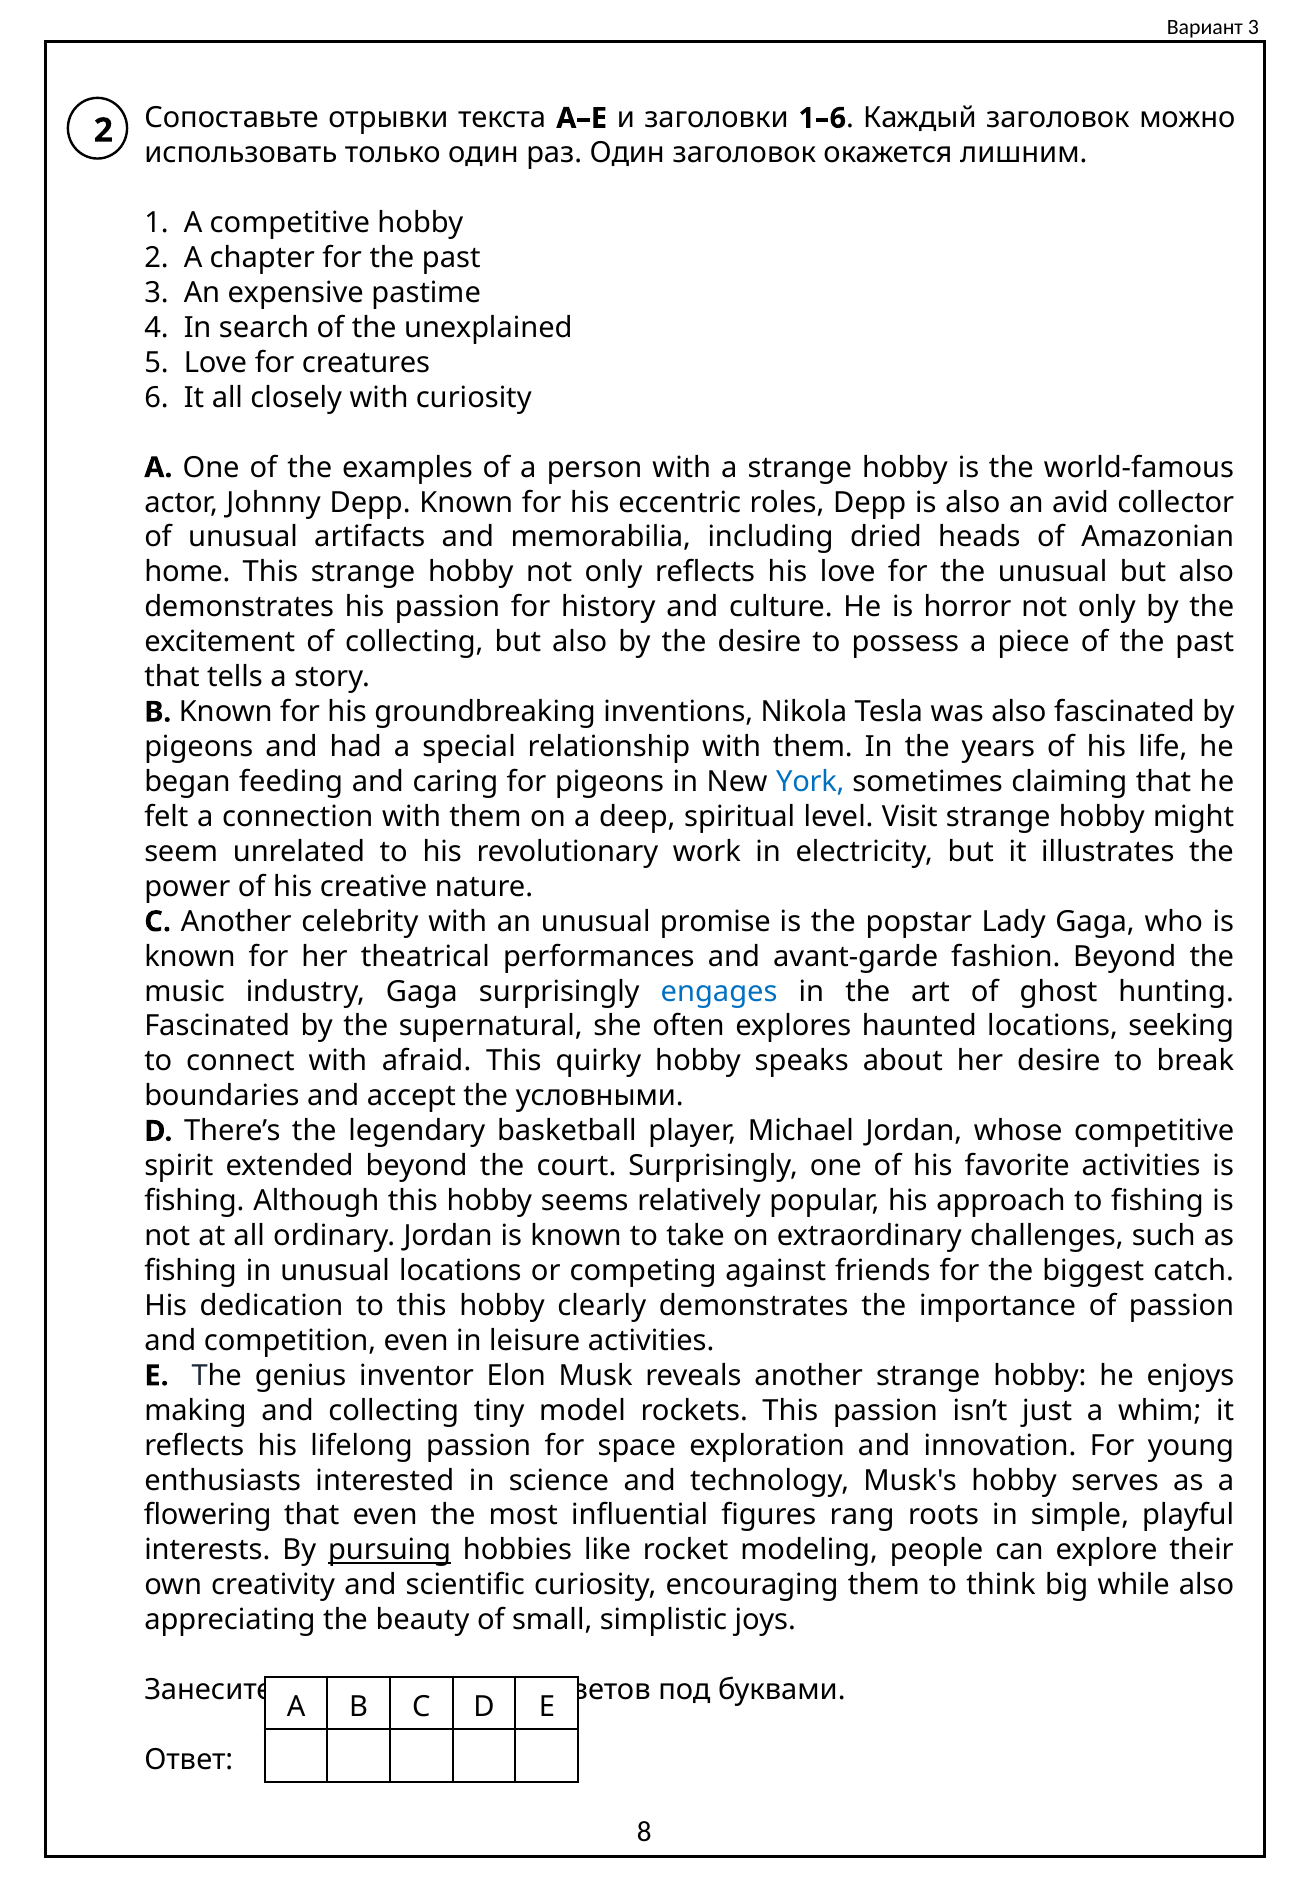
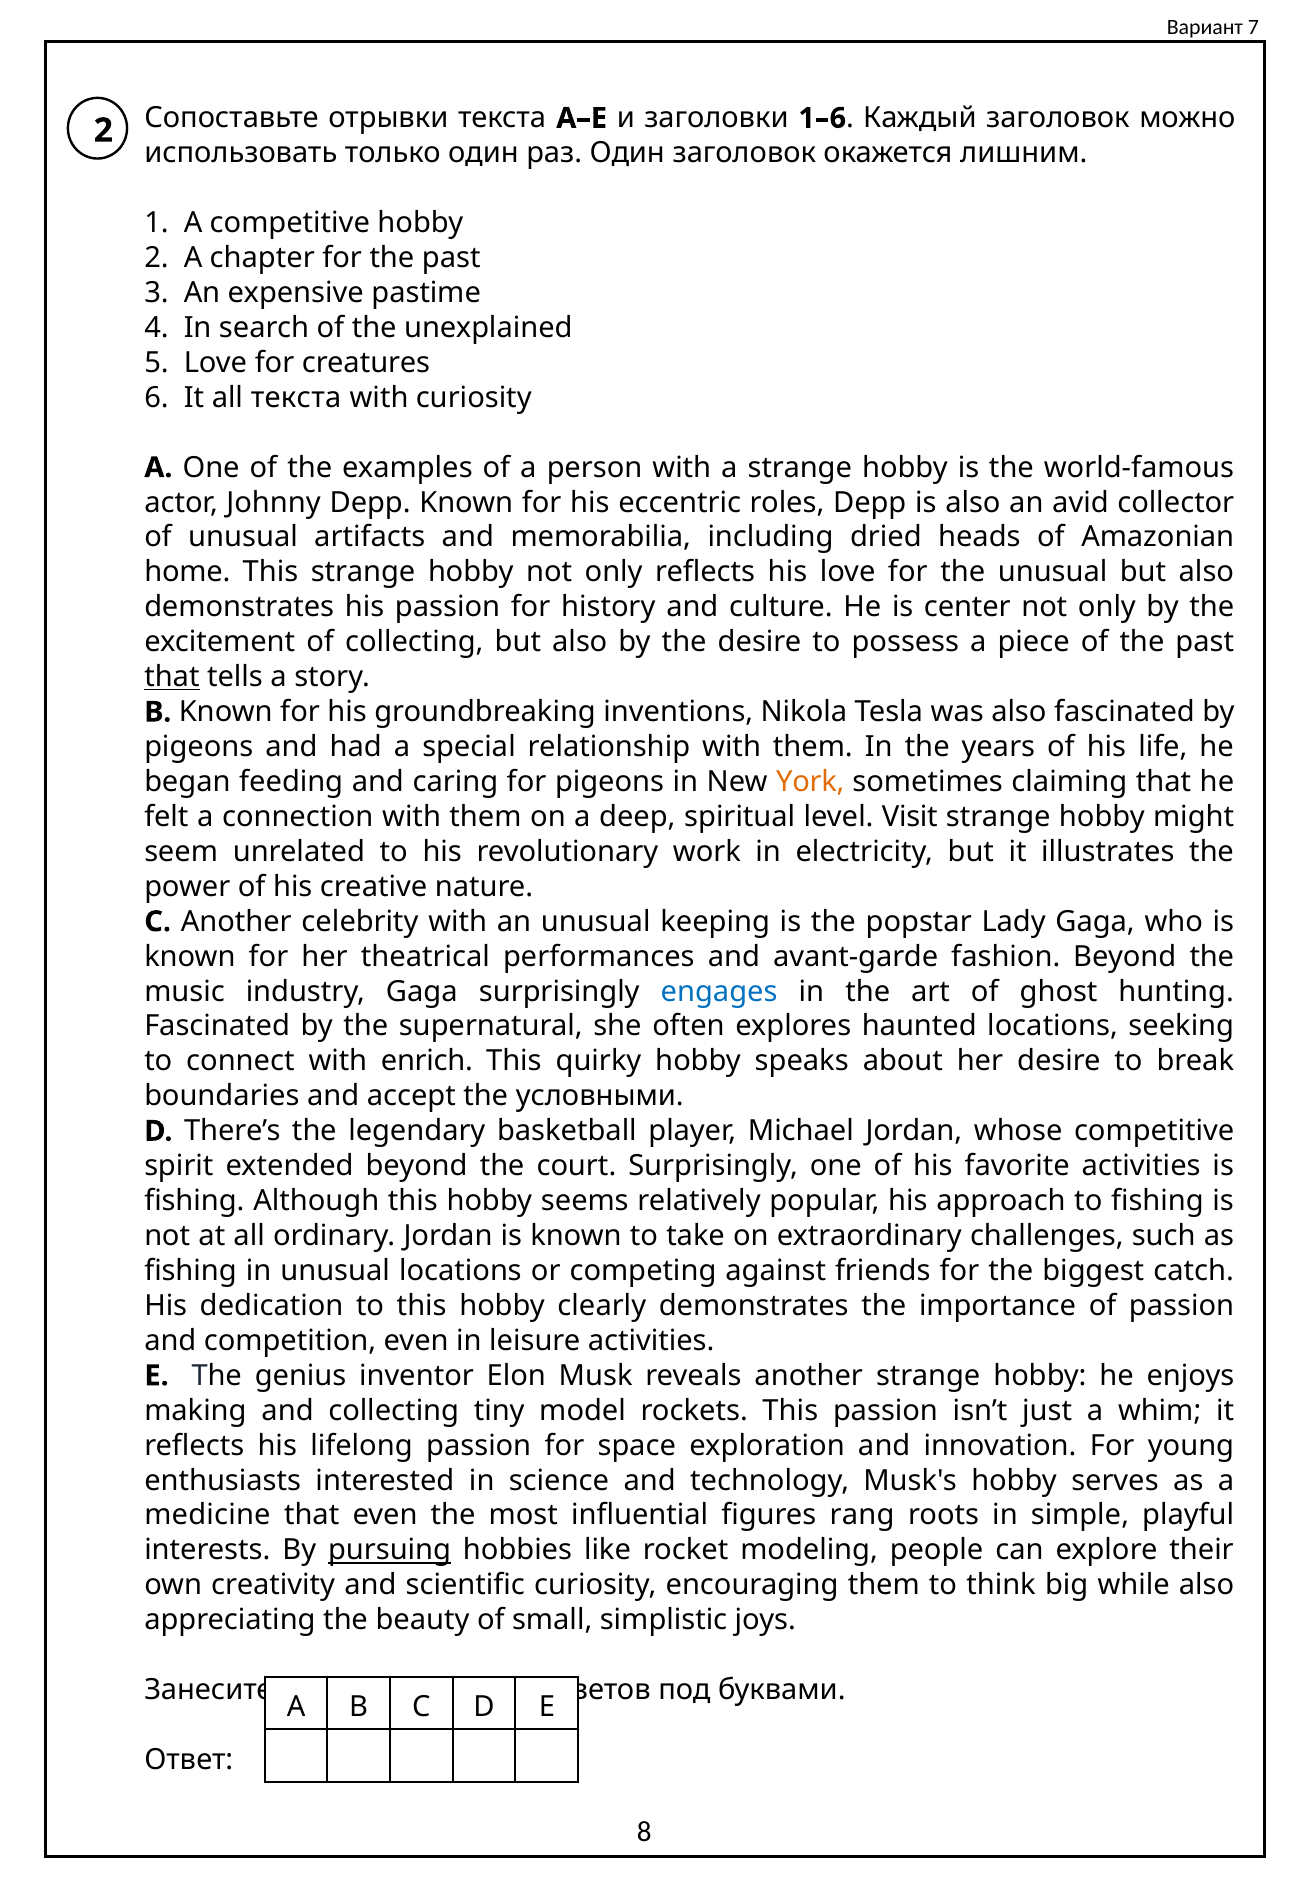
Вариант 3: 3 -> 7 (1253, 28)
all closely: closely -> текста (296, 398)
horror: horror -> center (967, 607)
that underline: none -> present (172, 677)
York colour: blue -> orange (810, 782)
promise: promise -> keeping (715, 922)
afraid: afraid -> enrich (427, 1061)
flowering: flowering -> medicine (207, 1516)
